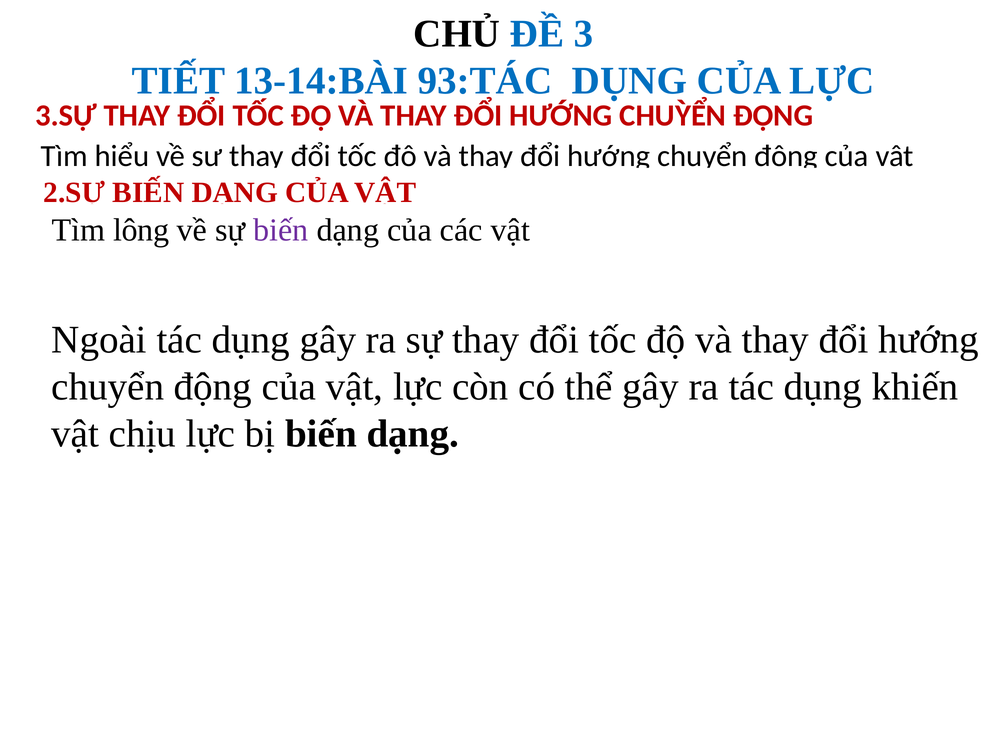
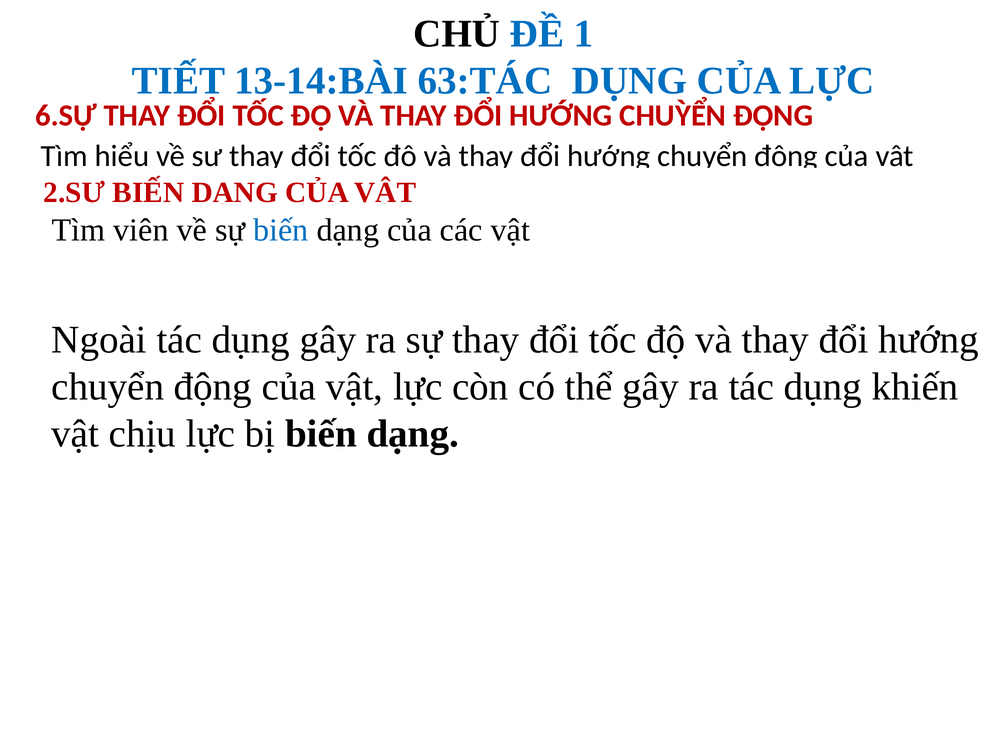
3: 3 -> 1 (584, 34)
93:TÁC: 93:TÁC -> 63:TÁC (485, 81)
3.SỰ: 3.SỰ -> 6.SỰ (66, 115)
lông: lông -> viên (141, 230)
biến colour: purple -> blue (281, 230)
